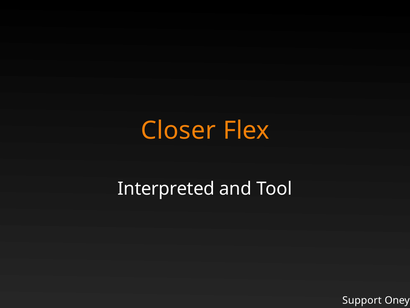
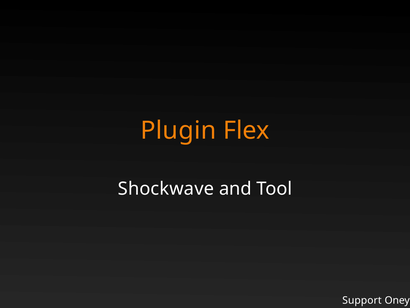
Closer: Closer -> Plugin (178, 130)
Interpreted: Interpreted -> Shockwave (166, 189)
